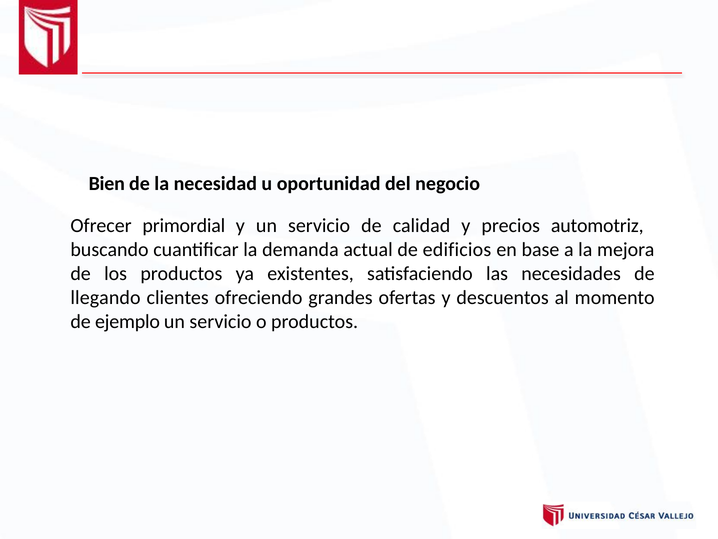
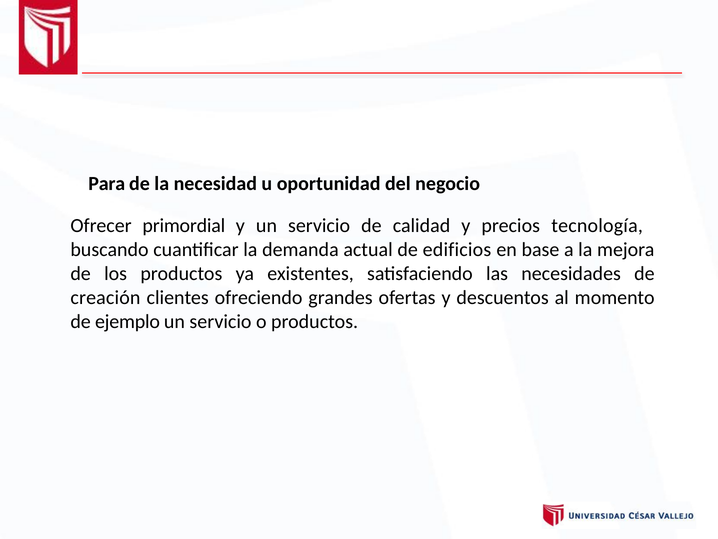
Bien: Bien -> Para (107, 183)
automotriz: automotriz -> tecnología (597, 225)
llegando: llegando -> creación (105, 297)
